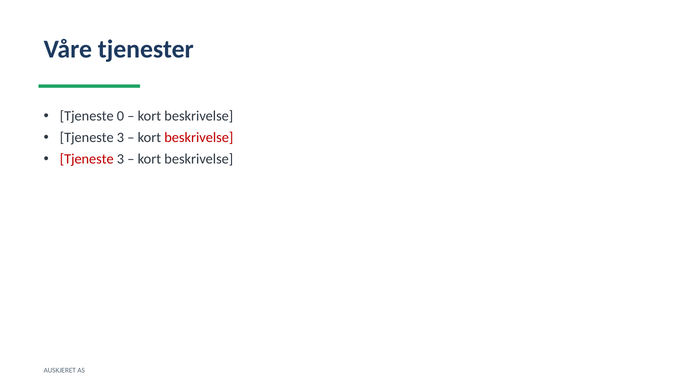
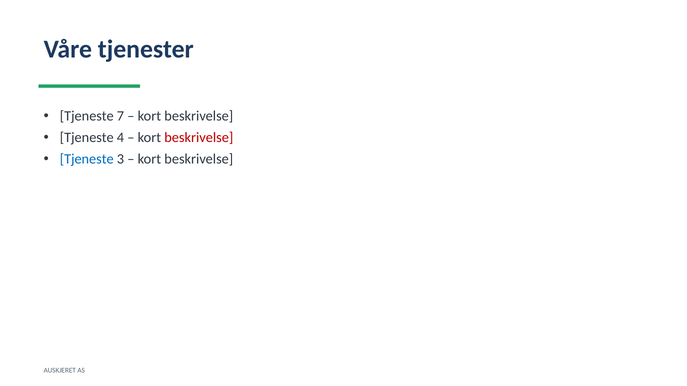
0: 0 -> 7 (120, 116)
3: 3 -> 4 (120, 138)
Tjeneste colour: red -> blue (87, 159)
